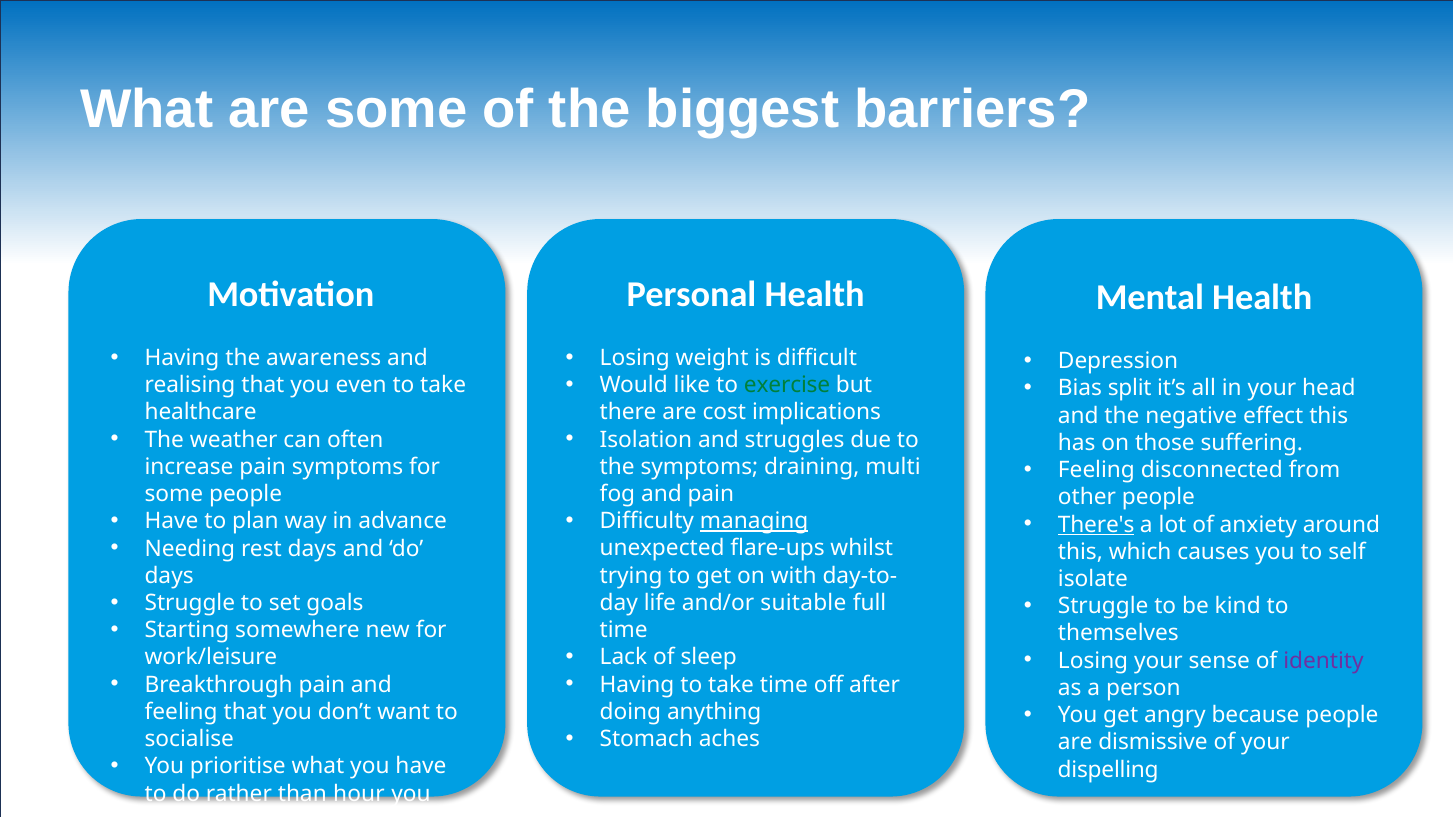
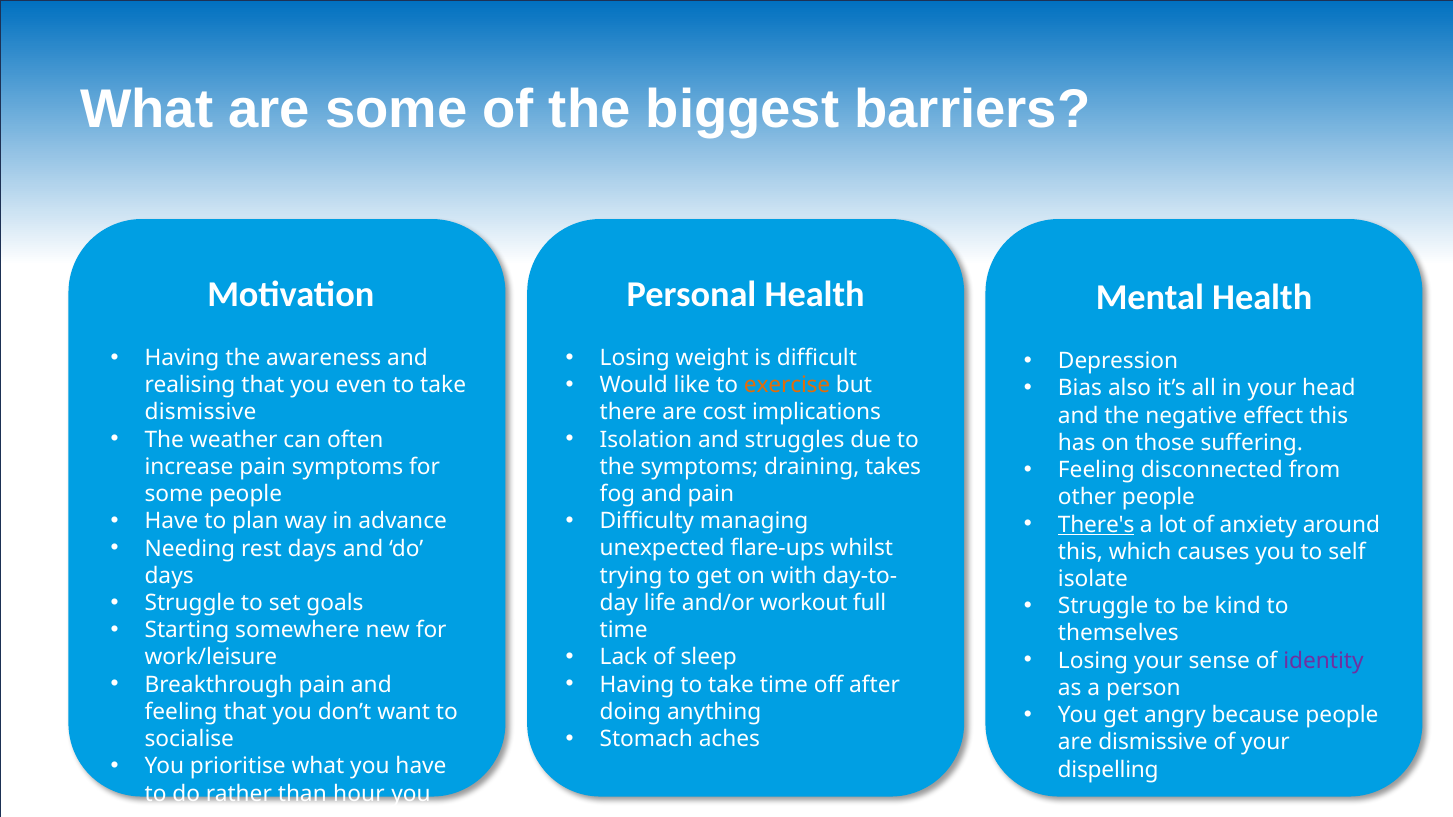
exercise colour: green -> orange (787, 385)
split: split -> also (1130, 389)
healthcare: healthcare -> dismissive (201, 413)
multi: multi -> takes (893, 467)
managing underline: present -> none (754, 521)
suitable: suitable -> workout (804, 603)
